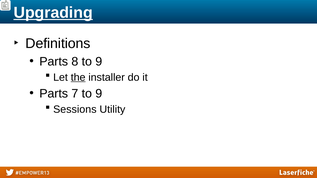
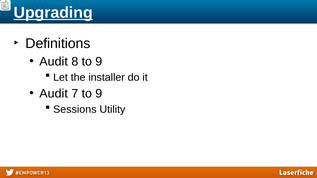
Parts: Parts -> Audit (54, 62)
the underline: present -> none (78, 77)
Parts: Parts -> Audit (54, 94)
